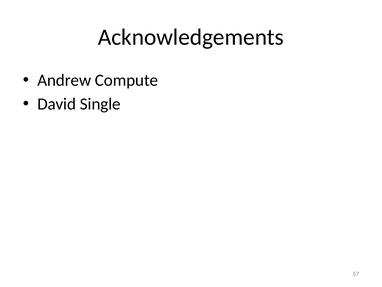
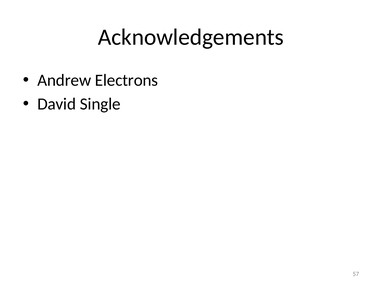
Compute: Compute -> Electrons (127, 80)
